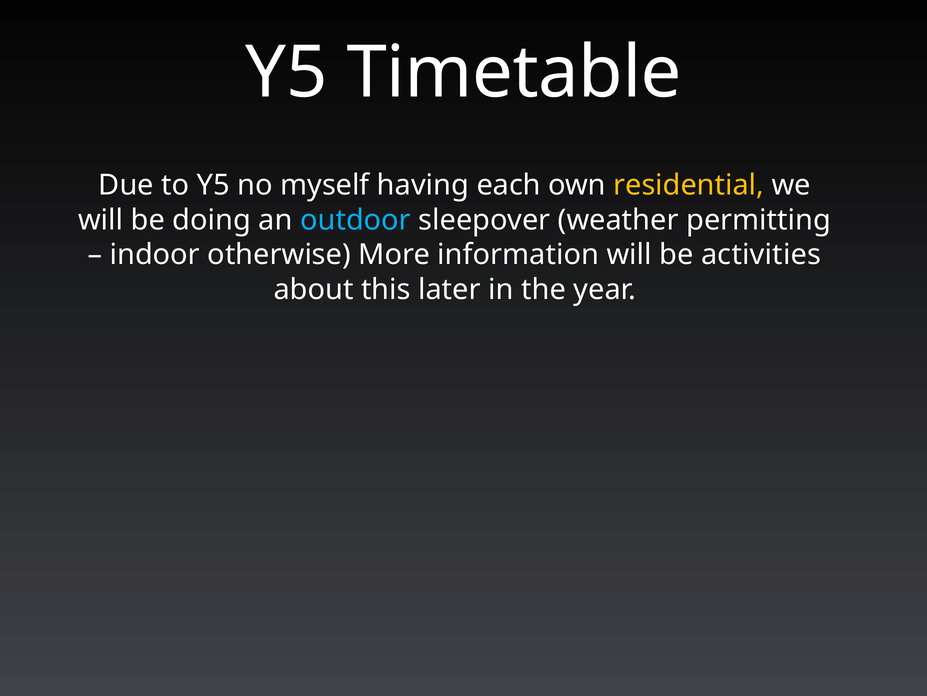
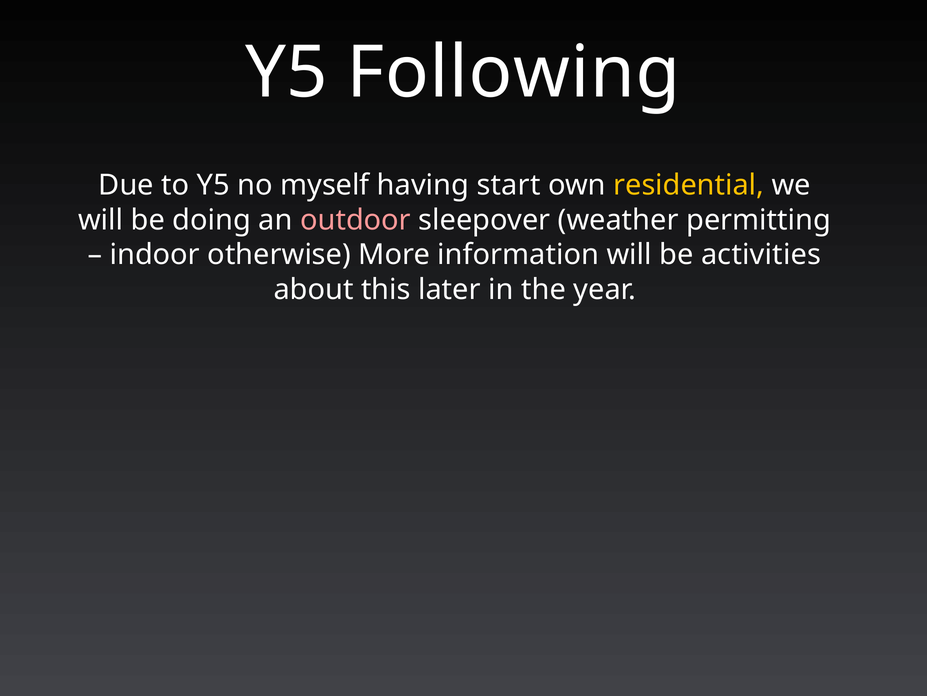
Timetable: Timetable -> Following (514, 73)
each: each -> start (509, 185)
outdoor colour: light blue -> pink (356, 220)
